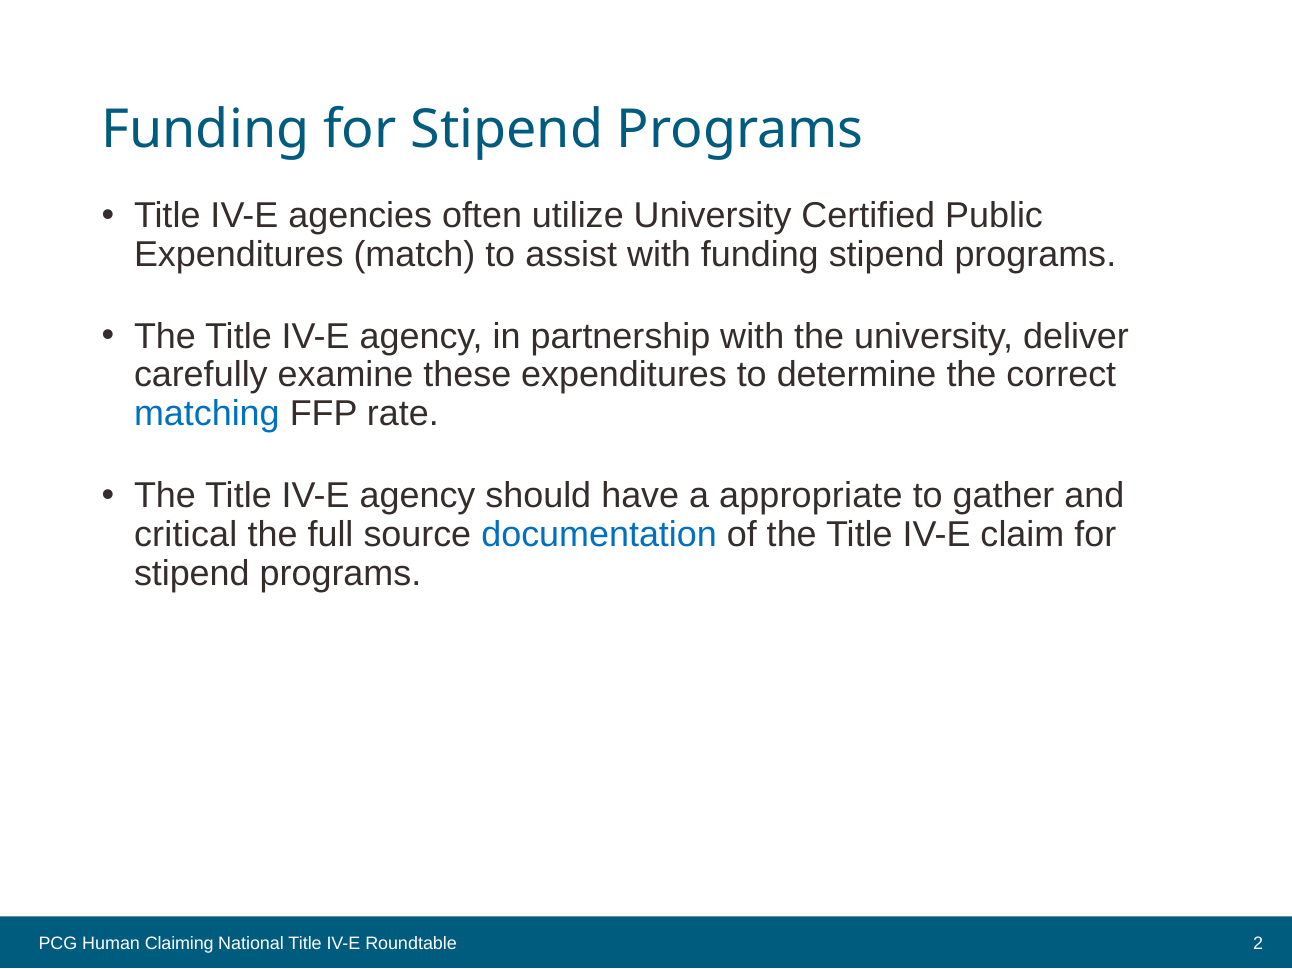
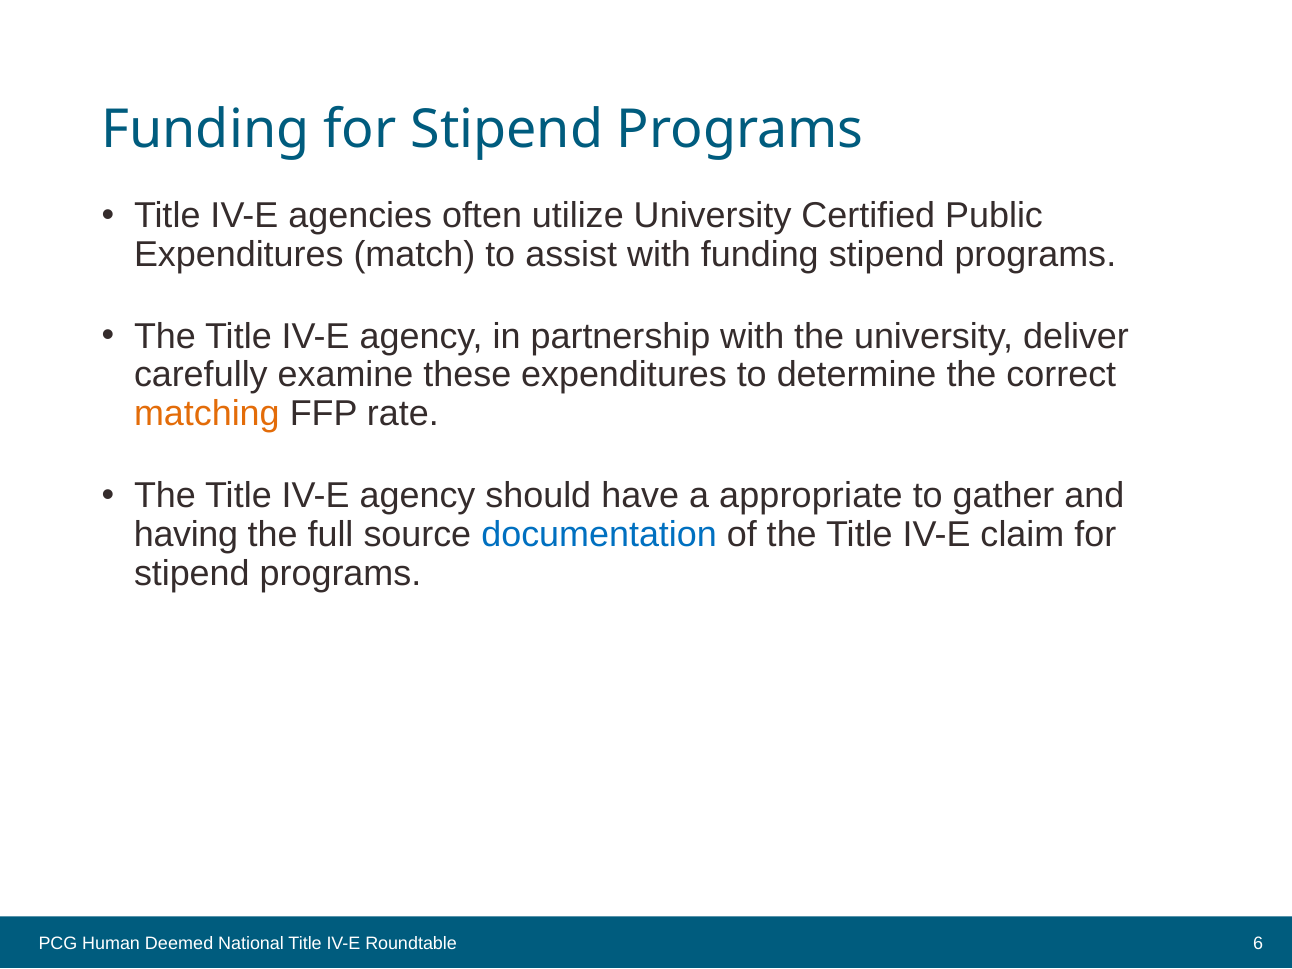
matching colour: blue -> orange (207, 414)
critical: critical -> having (186, 534)
Claiming: Claiming -> Deemed (179, 944)
2: 2 -> 6 (1258, 944)
